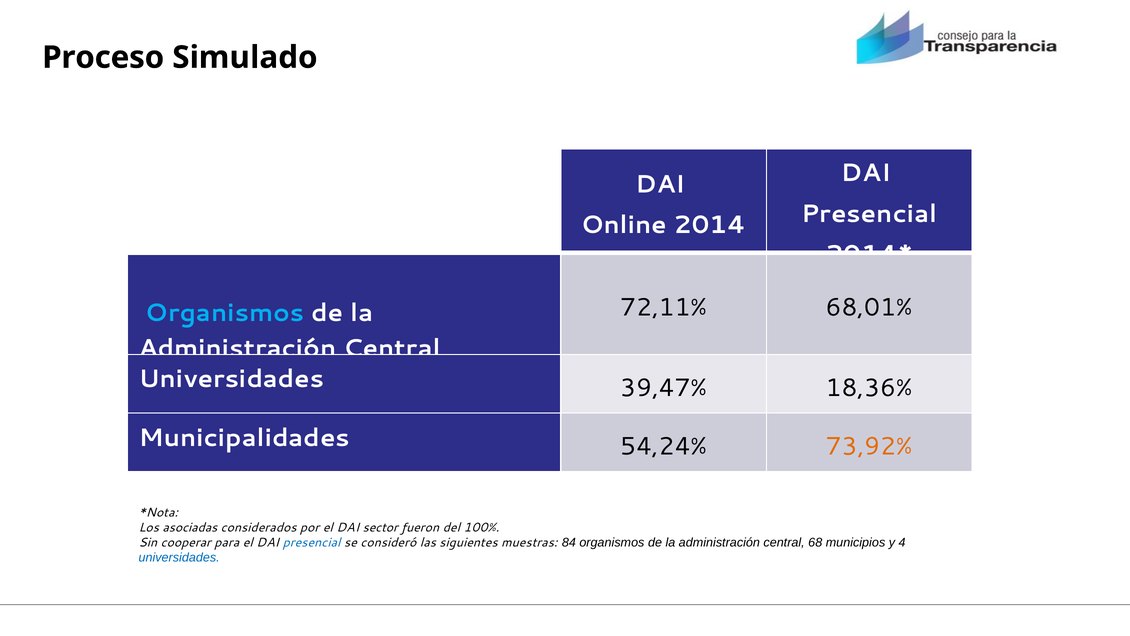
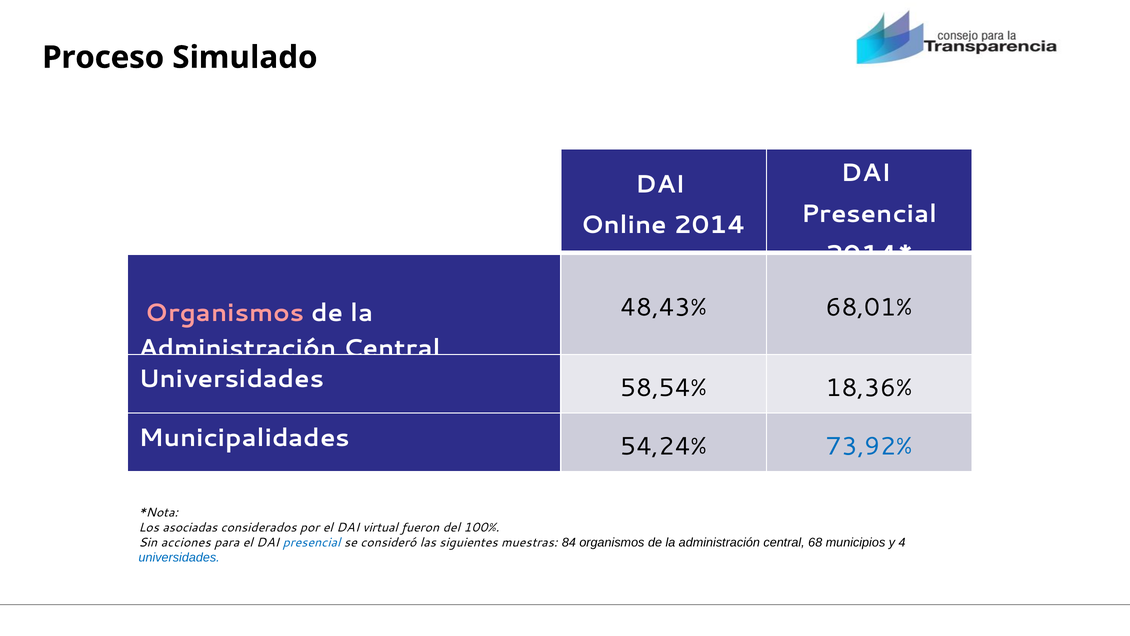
72,11%: 72,11% -> 48,43% (664, 307)
Organismos colour: light blue -> pink (225, 313)
39,47%: 39,47% -> 58,54% (664, 388)
73,92% colour: orange -> blue (869, 446)
sector: sector -> virtual (380, 527)
cooperar: cooperar -> acciones (186, 542)
